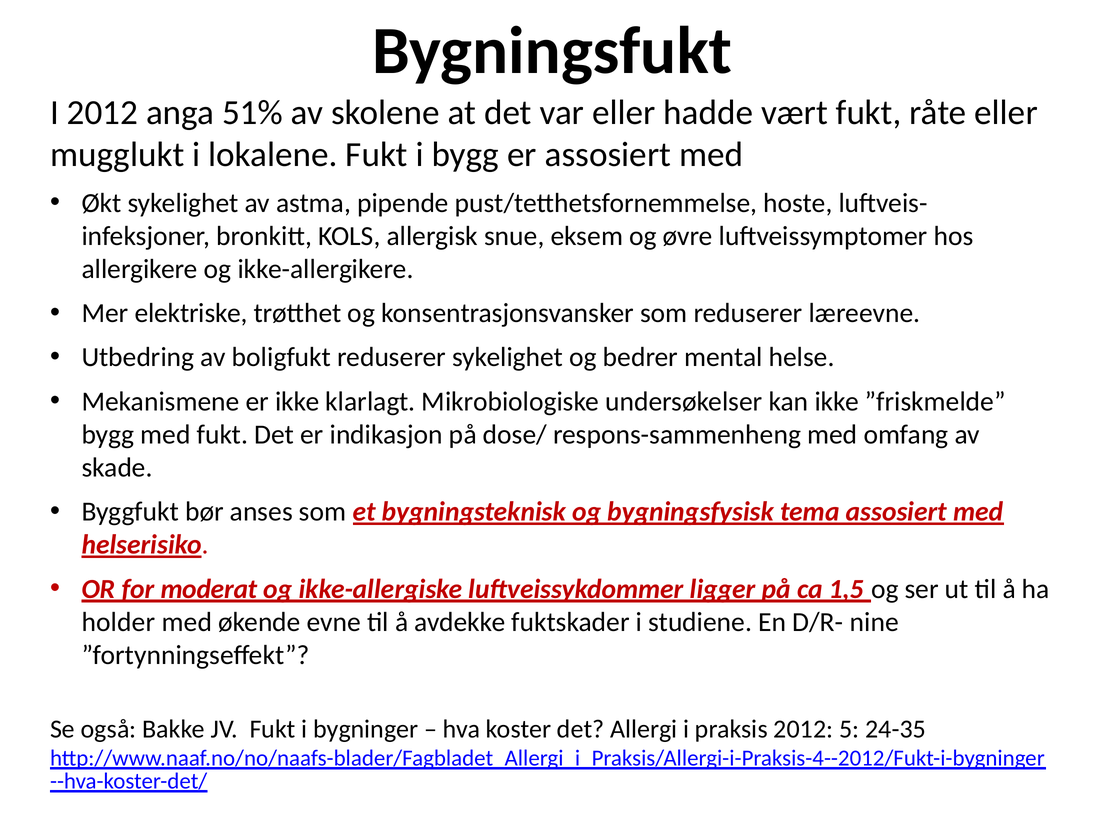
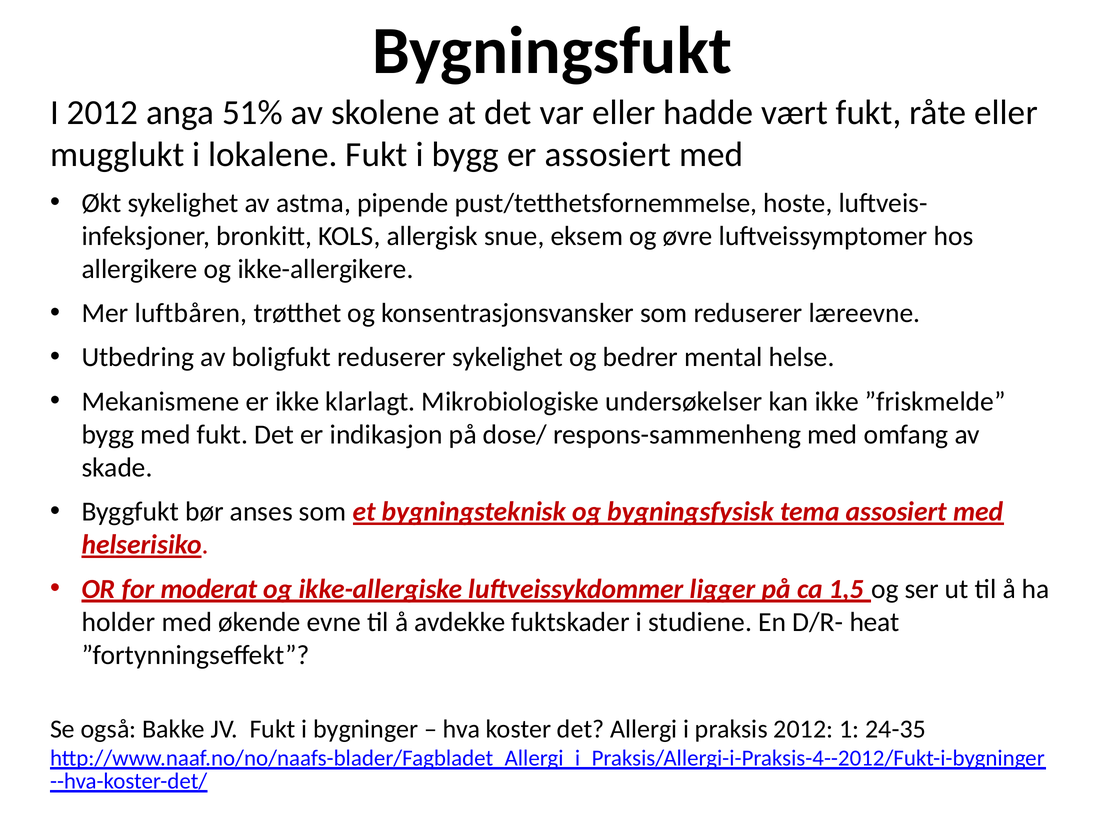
elektriske: elektriske -> luftbåren (191, 313)
nine: nine -> heat (875, 622)
5: 5 -> 1 (849, 729)
